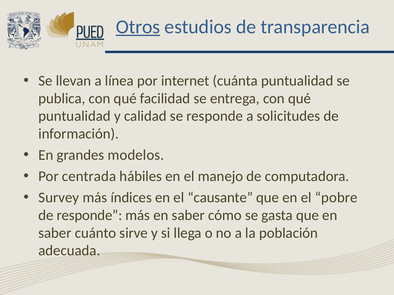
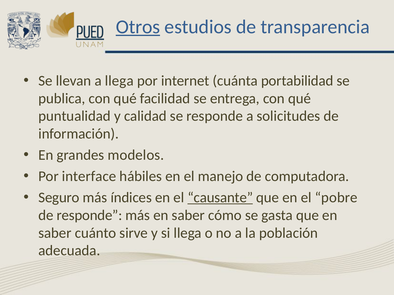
a línea: línea -> llega (119, 81)
cuánta puntualidad: puntualidad -> portabilidad (297, 81)
centrada: centrada -> interface (89, 177)
Survey: Survey -> Seguro (59, 198)
causante underline: none -> present (220, 198)
